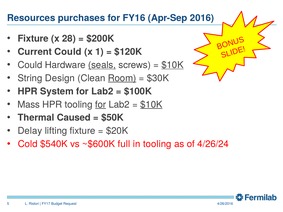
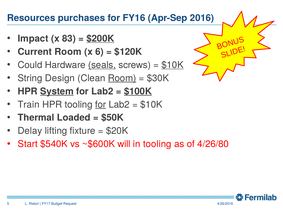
Fixture: Fixture -> Impact (33, 39)
28: 28 -> 83 (69, 39)
$200K underline: none -> present (100, 39)
Current Could: Could -> Room (68, 52)
1: 1 -> 6 (99, 52)
System underline: none -> present (57, 91)
$100K underline: none -> present (138, 91)
Mass: Mass -> Train (29, 105)
$10K underline: present -> none (151, 105)
Caused: Caused -> Loaded (74, 118)
Cold: Cold -> Start (28, 144)
full: full -> will (124, 144)
4/26/24: 4/26/24 -> 4/26/80 (213, 144)
